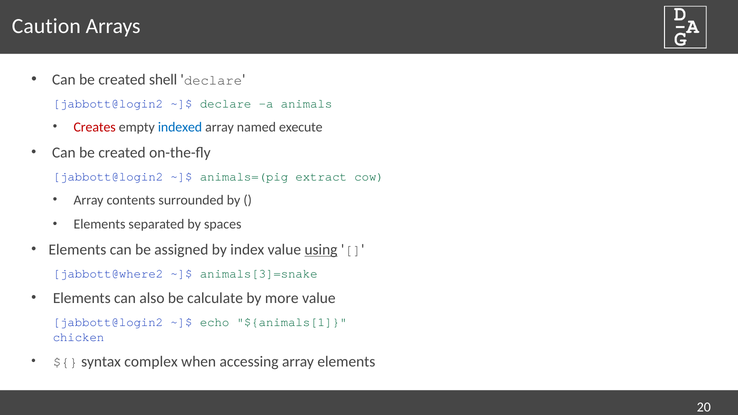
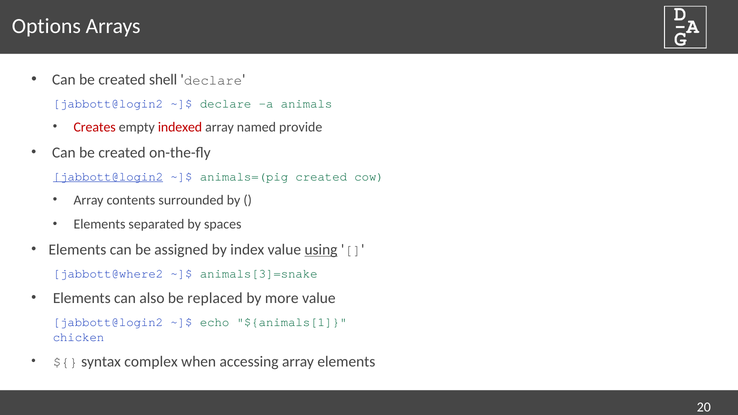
Caution: Caution -> Options (46, 26)
indexed colour: blue -> red (180, 127)
execute: execute -> provide (301, 127)
jabbott@login2 underline: none -> present (108, 177)
animals=(pig extract: extract -> created (321, 177)
calculate: calculate -> replaced (215, 298)
